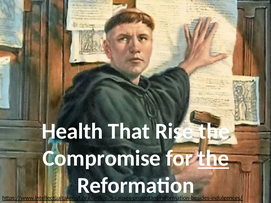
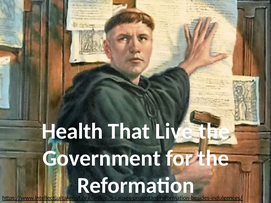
Rise: Rise -> Live (174, 131)
Compromise: Compromise -> Government (102, 159)
the underline: present -> none (213, 159)
